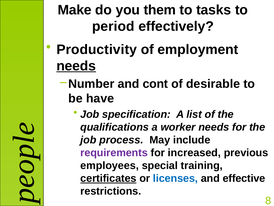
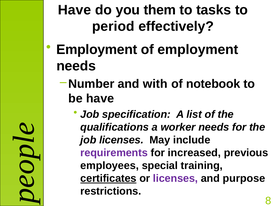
Make: Make -> Have (75, 10)
Productivity: Productivity -> Employment (97, 49)
needs underline: present -> none (76, 66)
cont: cont -> with (155, 84)
desirable: desirable -> notebook (213, 84)
job process: process -> licenses (121, 140)
licenses colour: blue -> purple (175, 178)
effective: effective -> purpose (244, 178)
